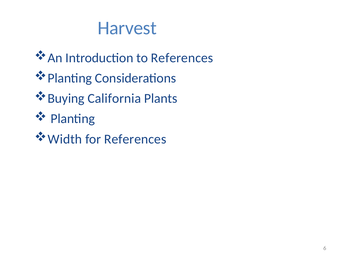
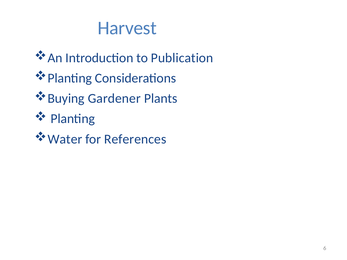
to References: References -> Publication (182, 58)
California: California -> Gardener (114, 99)
Width: Width -> Water (65, 139)
